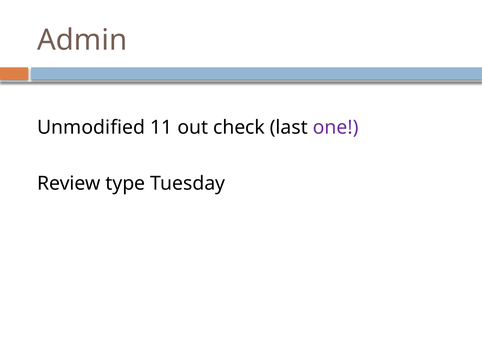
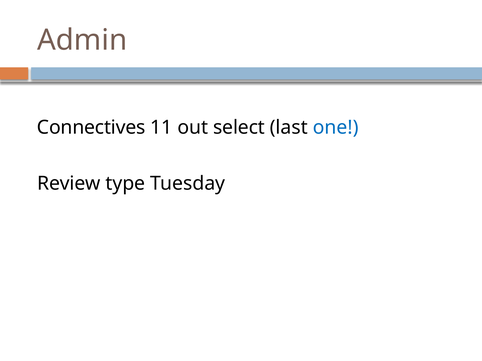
Unmodified: Unmodified -> Connectives (91, 128)
check: check -> select (239, 128)
one colour: purple -> blue (336, 128)
